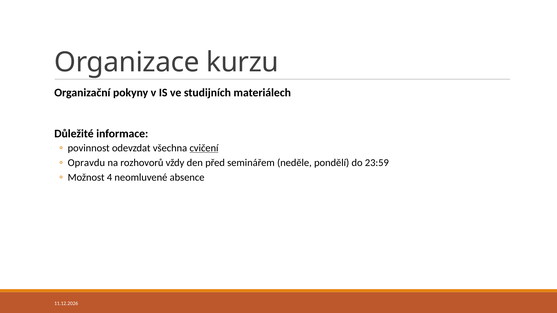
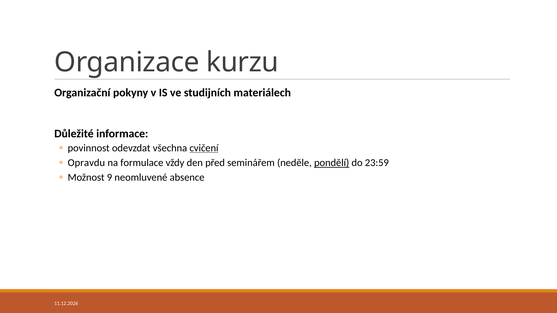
rozhovorů: rozhovorů -> formulace (142, 163)
pondělí underline: none -> present (332, 163)
4: 4 -> 9 (109, 178)
